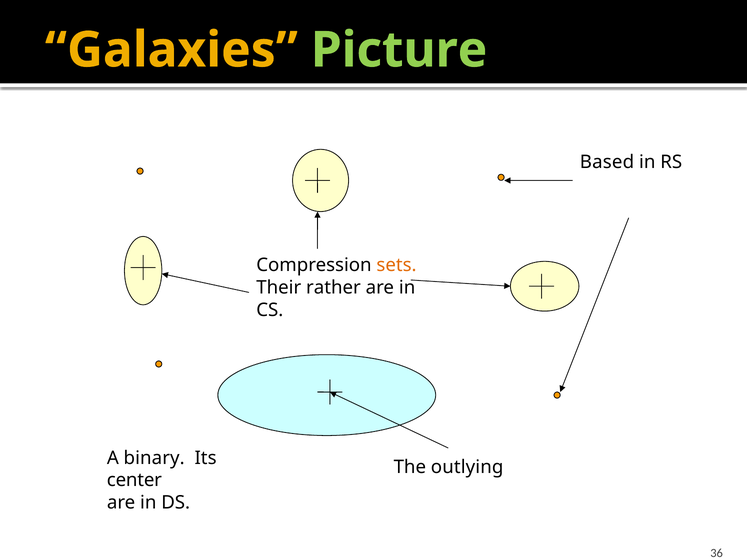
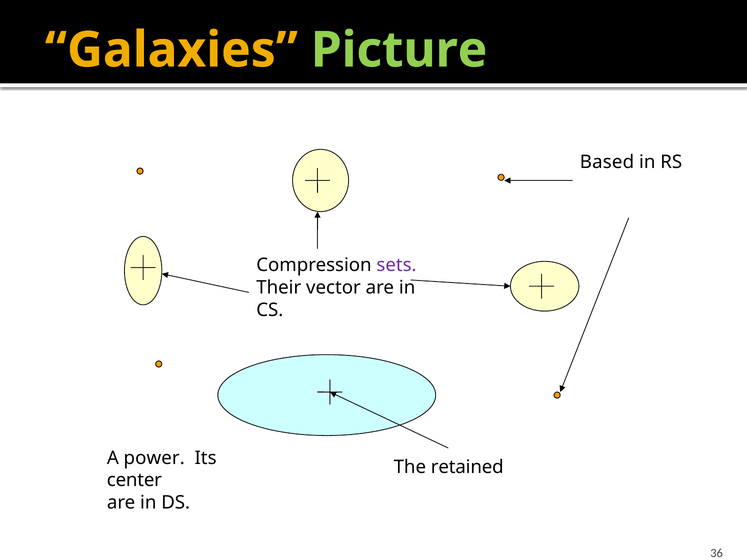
sets colour: orange -> purple (397, 265)
rather: rather -> vector (333, 288)
binary: binary -> power (154, 458)
outlying: outlying -> retained (467, 467)
